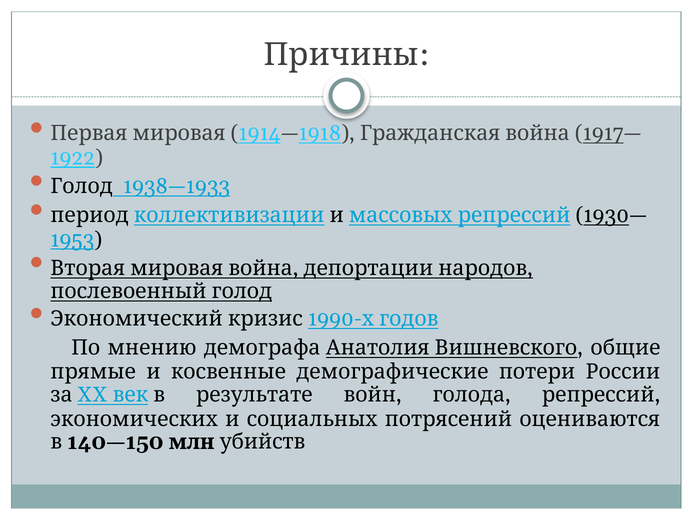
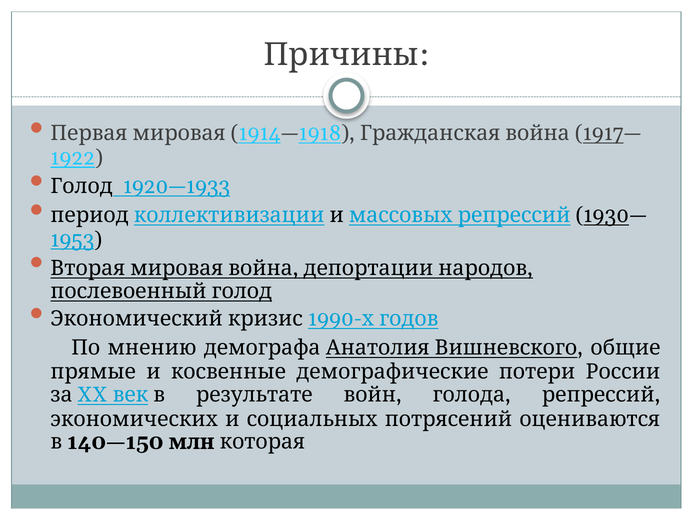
1938—1933: 1938—1933 -> 1920—1933 (177, 186)
убийств: убийств -> которая (262, 442)
